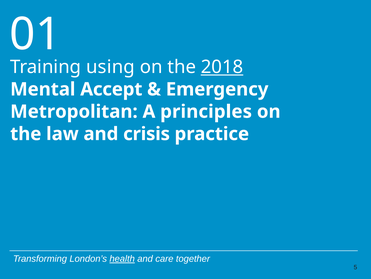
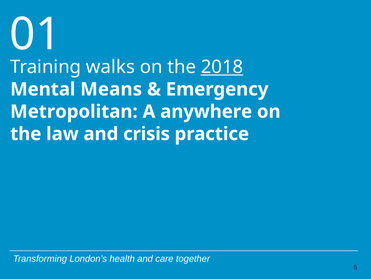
using: using -> walks (111, 67)
Accept: Accept -> Means (111, 89)
principles: principles -> anywhere (206, 111)
health underline: present -> none (122, 258)
